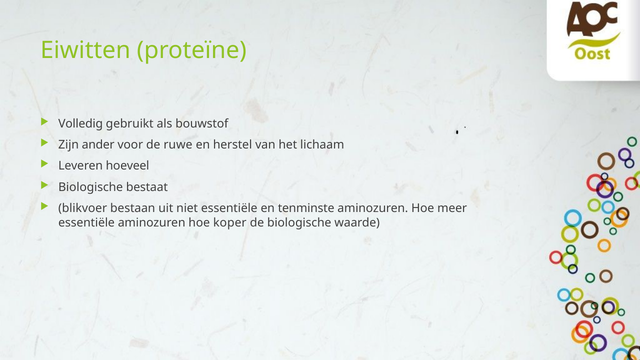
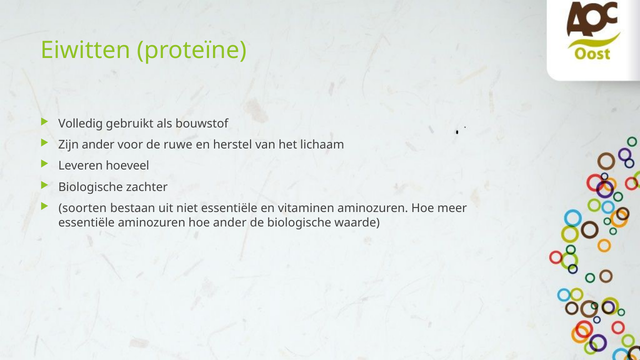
bestaat: bestaat -> zachter (147, 187)
blikvoer: blikvoer -> soorten (83, 208)
tenminste: tenminste -> vitaminen (306, 208)
hoe koper: koper -> ander (230, 223)
